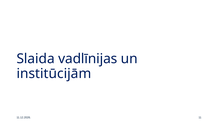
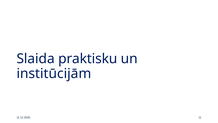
vadlīnijas: vadlīnijas -> praktisku (88, 59)
